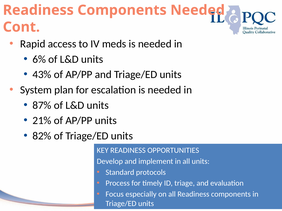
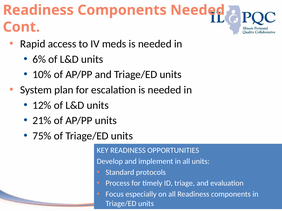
43%: 43% -> 10% (42, 75)
87%: 87% -> 12% (42, 105)
82%: 82% -> 75% (42, 136)
